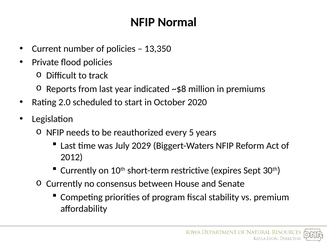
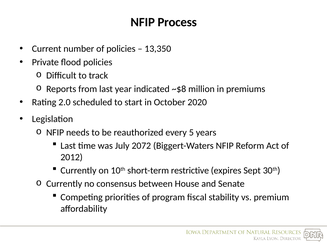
Normal: Normal -> Process (177, 22)
2029: 2029 -> 2072 (141, 146)
